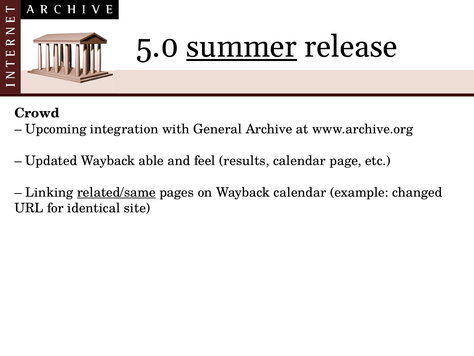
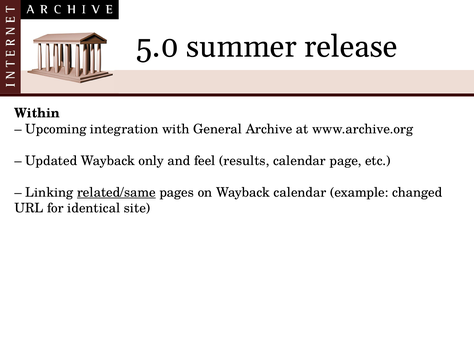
summer underline: present -> none (242, 47)
Crowd: Crowd -> Within (37, 113)
able: able -> only (151, 160)
